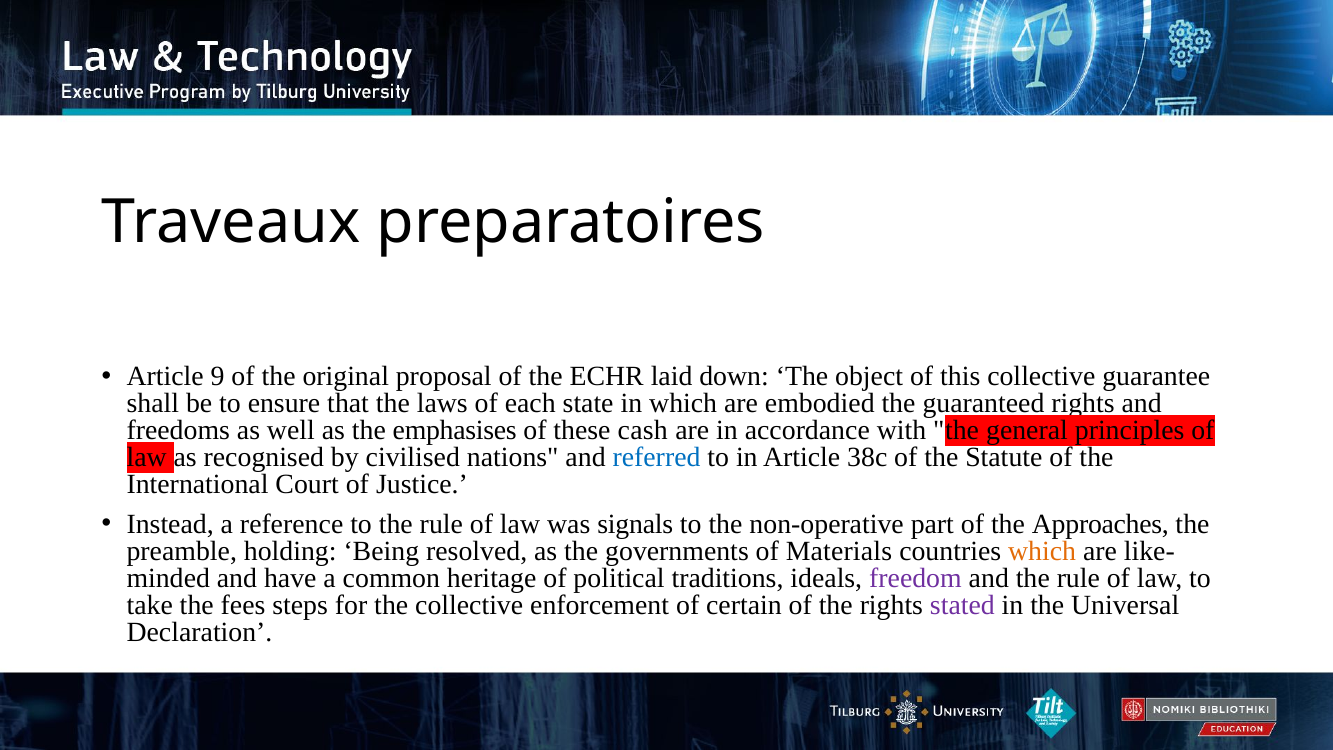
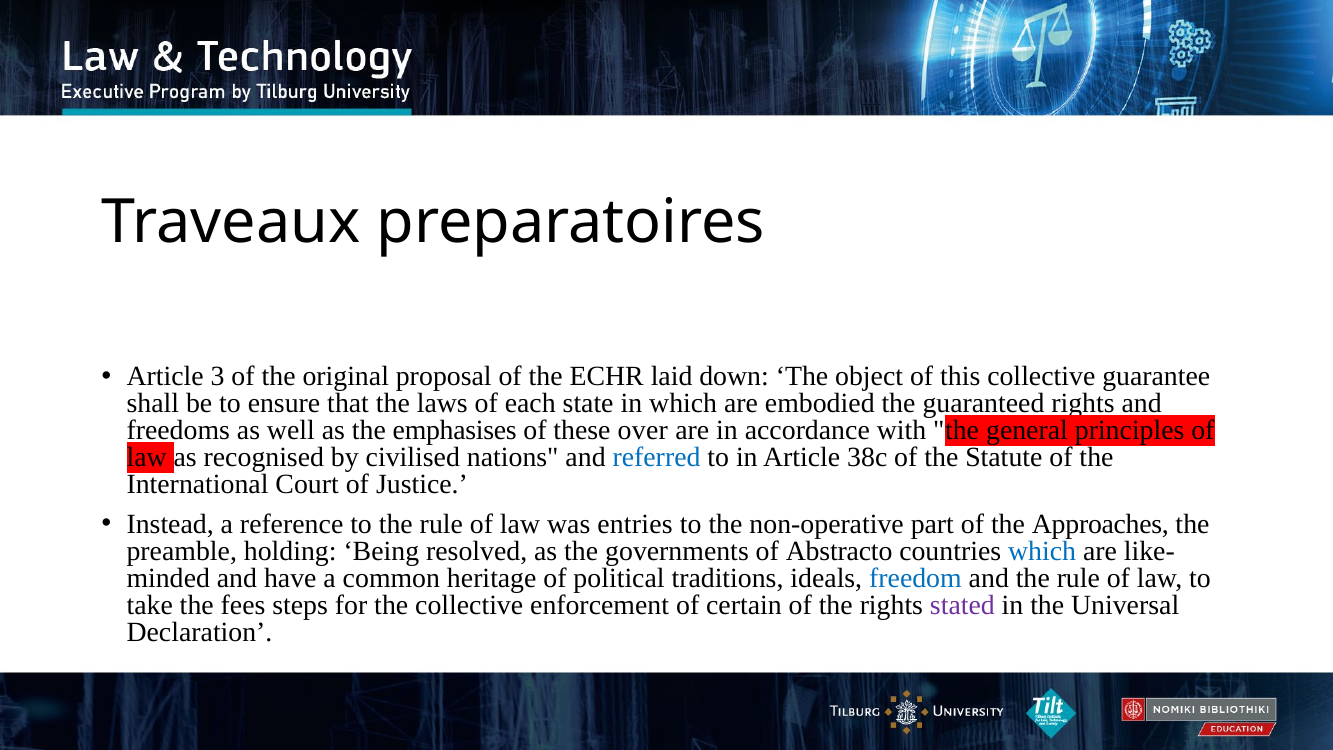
9: 9 -> 3 (218, 377)
cash: cash -> over (643, 431)
signals: signals -> entries (635, 524)
Materials: Materials -> Abstracto (839, 551)
which colour: orange -> blue (1042, 551)
freedom colour: purple -> blue (915, 578)
